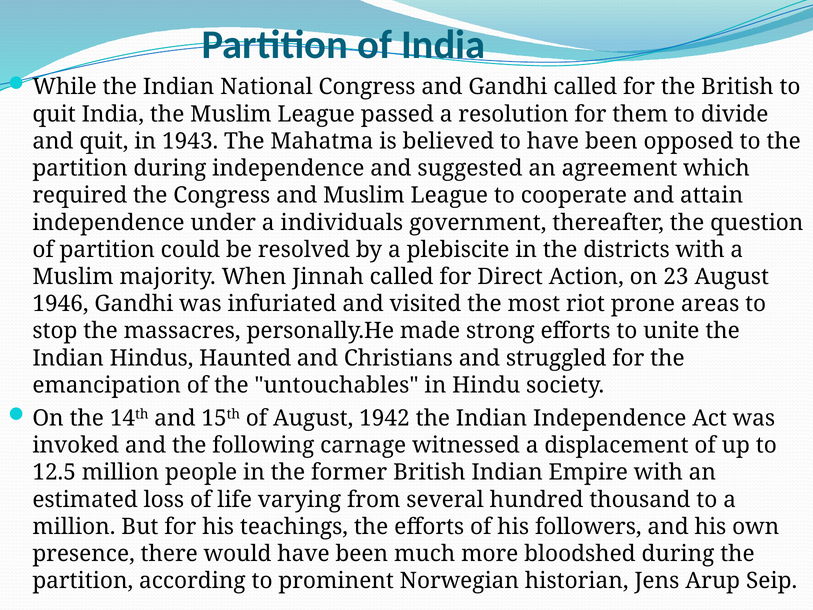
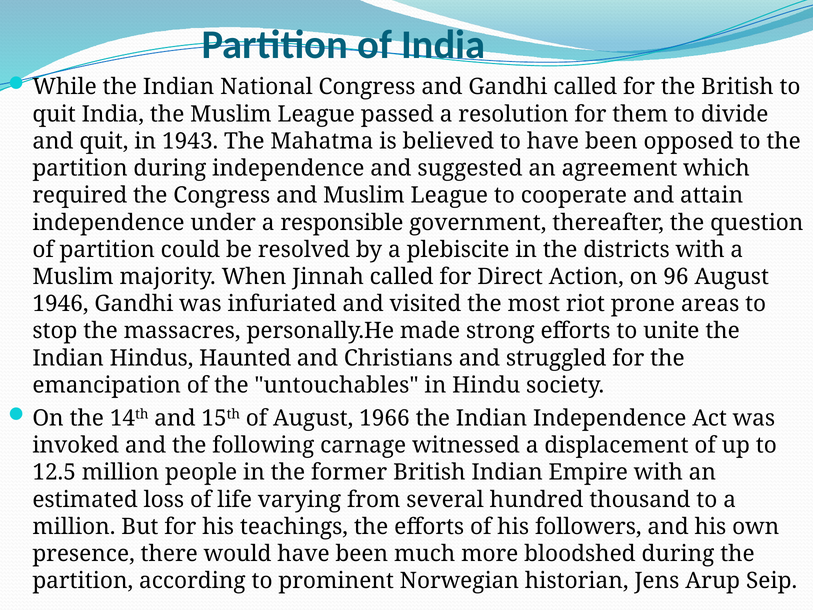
individuals: individuals -> responsible (342, 222)
23: 23 -> 96 (676, 277)
1942: 1942 -> 1966 (384, 418)
